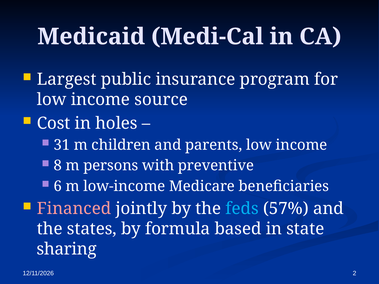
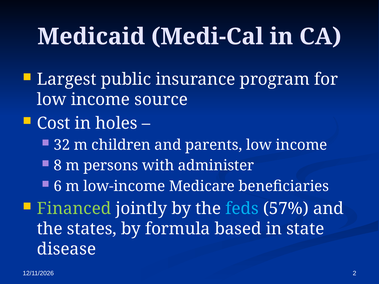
31: 31 -> 32 (62, 145)
preventive: preventive -> administer (216, 166)
Financed colour: pink -> light green (74, 209)
sharing: sharing -> disease (67, 249)
